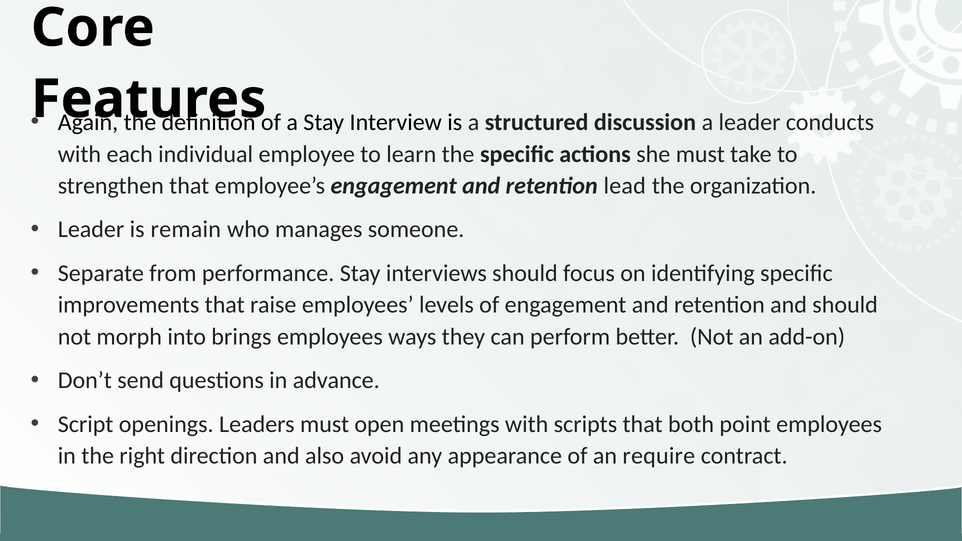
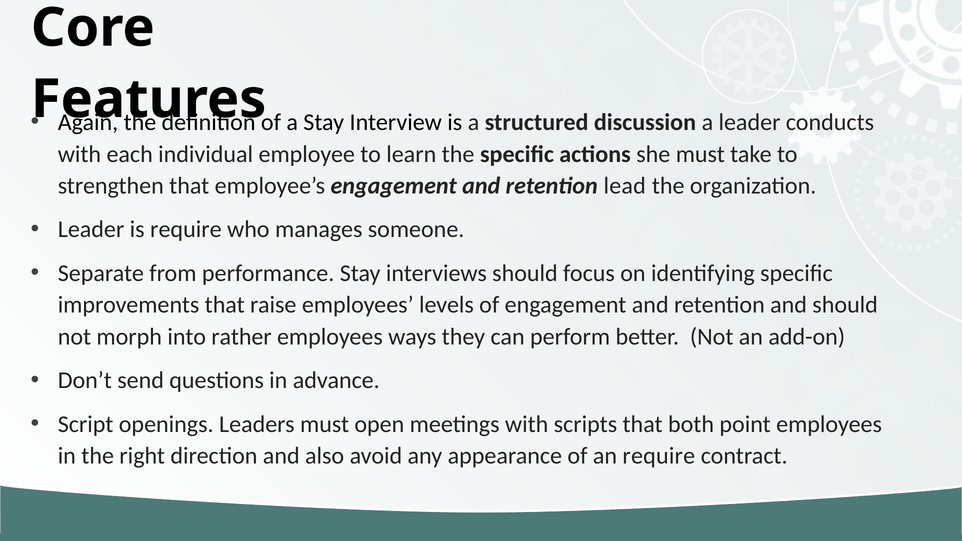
is remain: remain -> require (186, 230)
brings: brings -> rather (241, 337)
